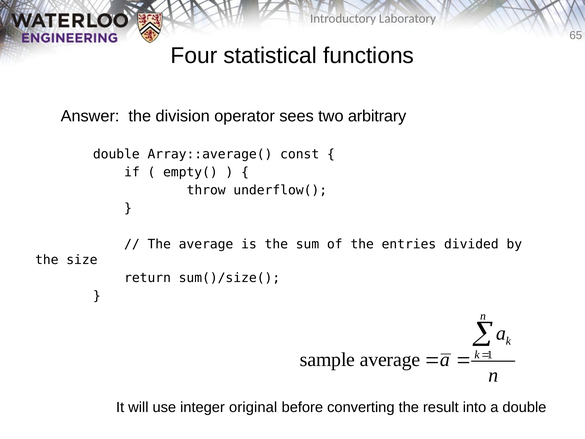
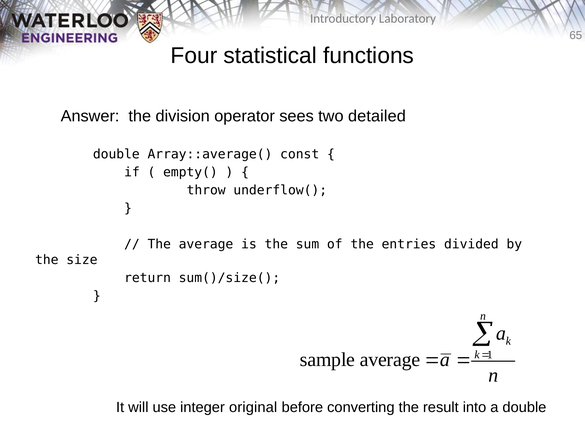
arbitrary: arbitrary -> detailed (377, 116)
